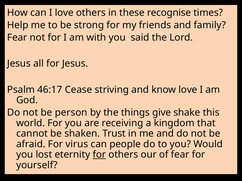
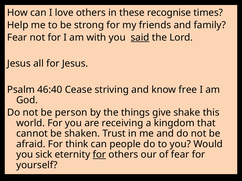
said underline: none -> present (140, 38)
46:17: 46:17 -> 46:40 (50, 90)
know love: love -> free (188, 90)
virus: virus -> think (77, 144)
lost: lost -> sick (44, 155)
